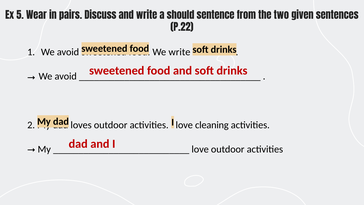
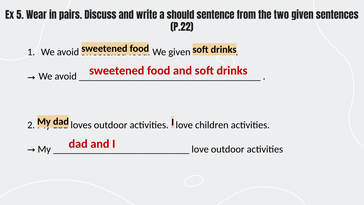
We write: write -> given (179, 52)
cleaning: cleaning -> children (212, 125)
